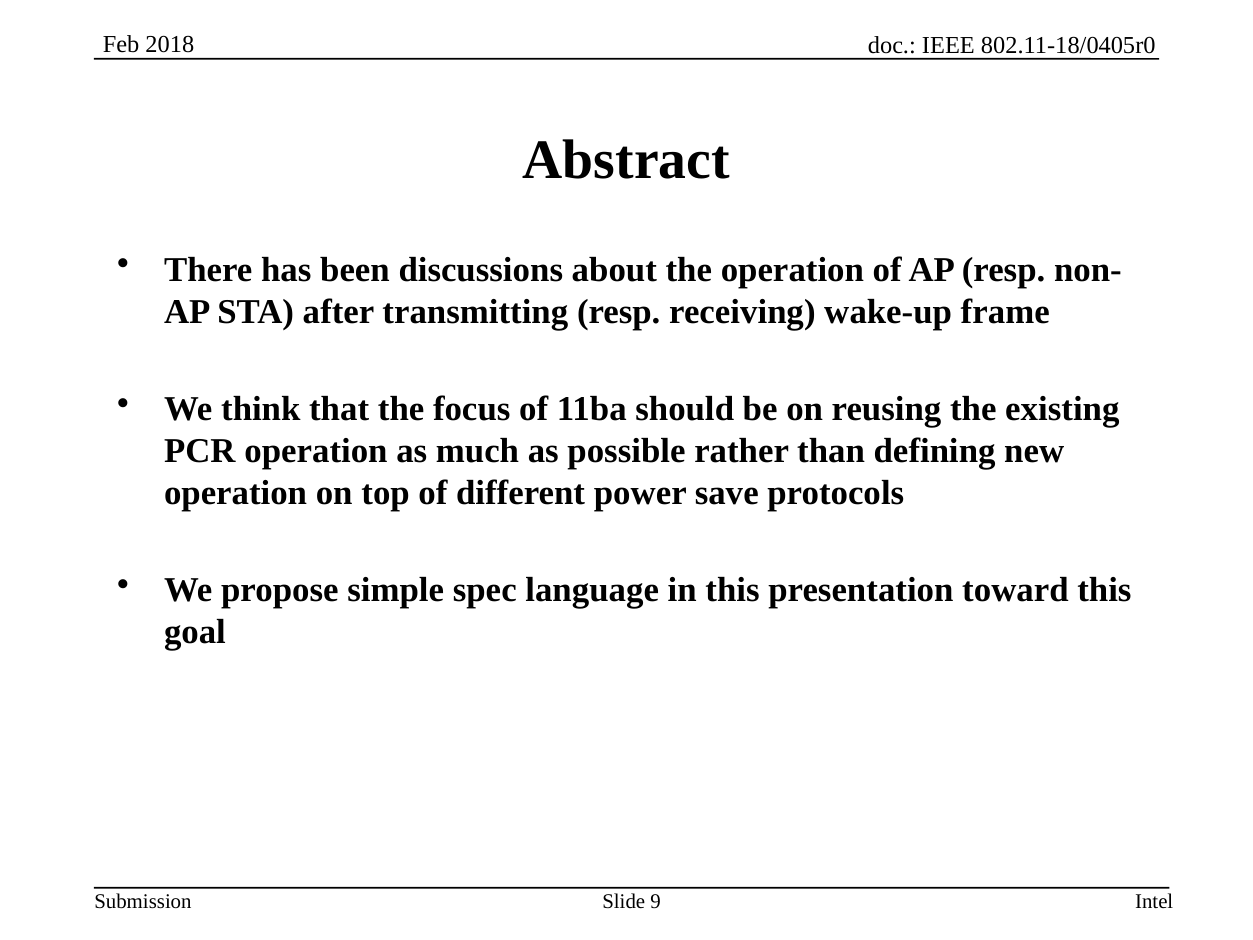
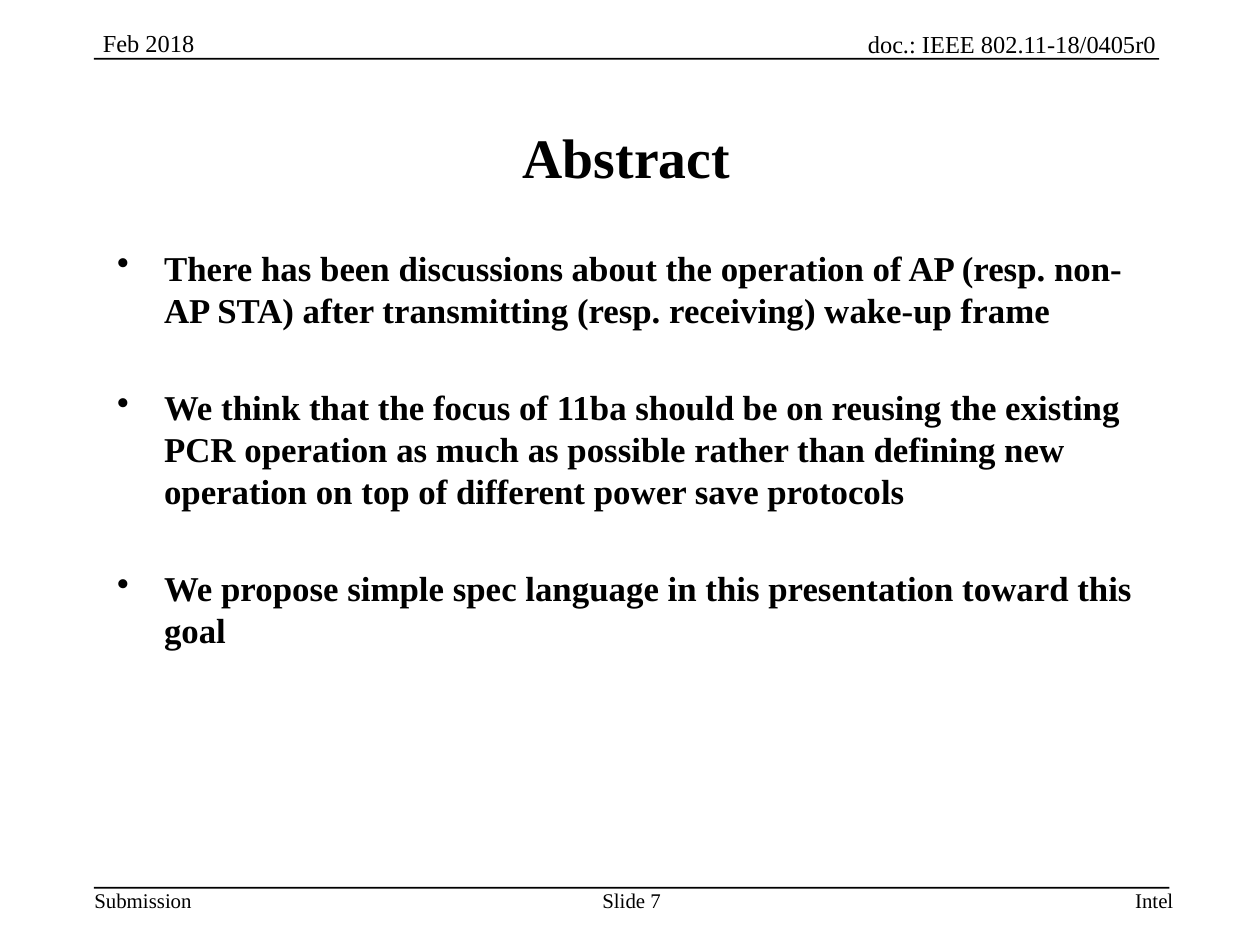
9: 9 -> 7 (656, 901)
